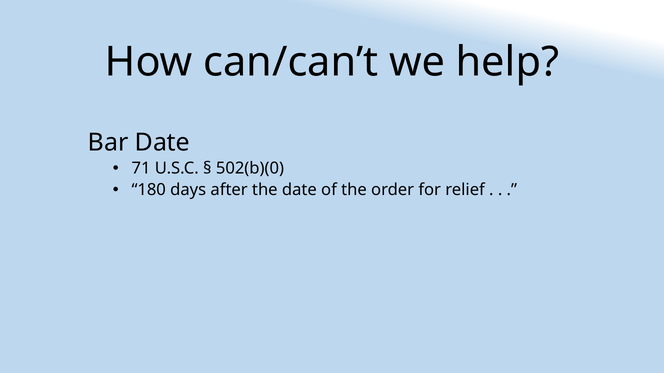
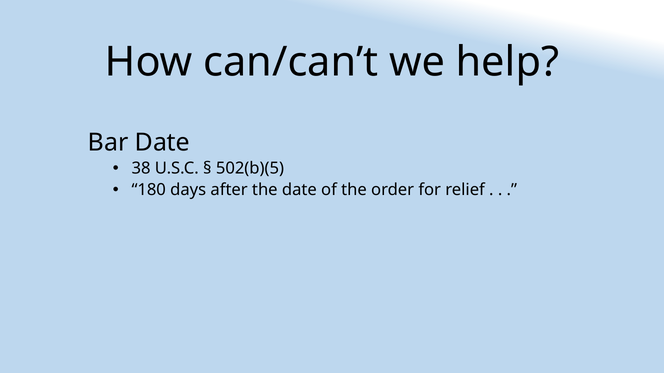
71: 71 -> 38 (141, 169)
502(b)(0: 502(b)(0 -> 502(b)(5 (250, 169)
